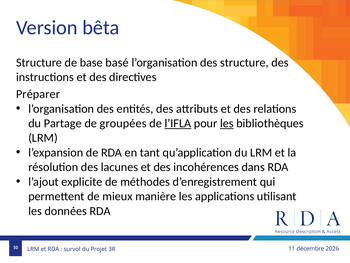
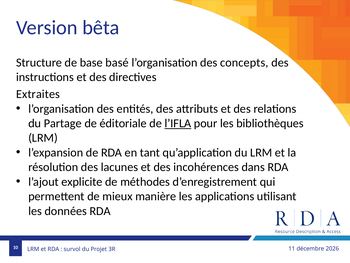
des structure: structure -> concepts (244, 62)
Préparer: Préparer -> Extraites (38, 94)
groupées: groupées -> éditoriale (123, 123)
les underline: present -> none (227, 123)
